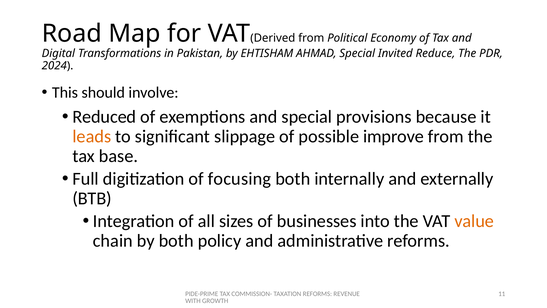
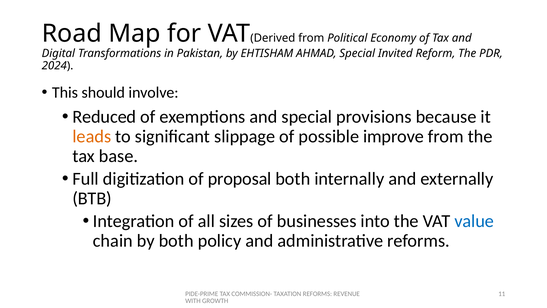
Reduce: Reduce -> Reform (435, 53)
focusing: focusing -> proposal (240, 179)
value colour: orange -> blue (474, 221)
